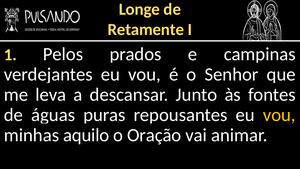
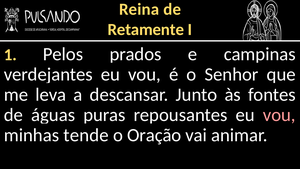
Longe: Longe -> Reina (139, 9)
vou colour: yellow -> pink (279, 115)
aquilo: aquilo -> tende (86, 135)
